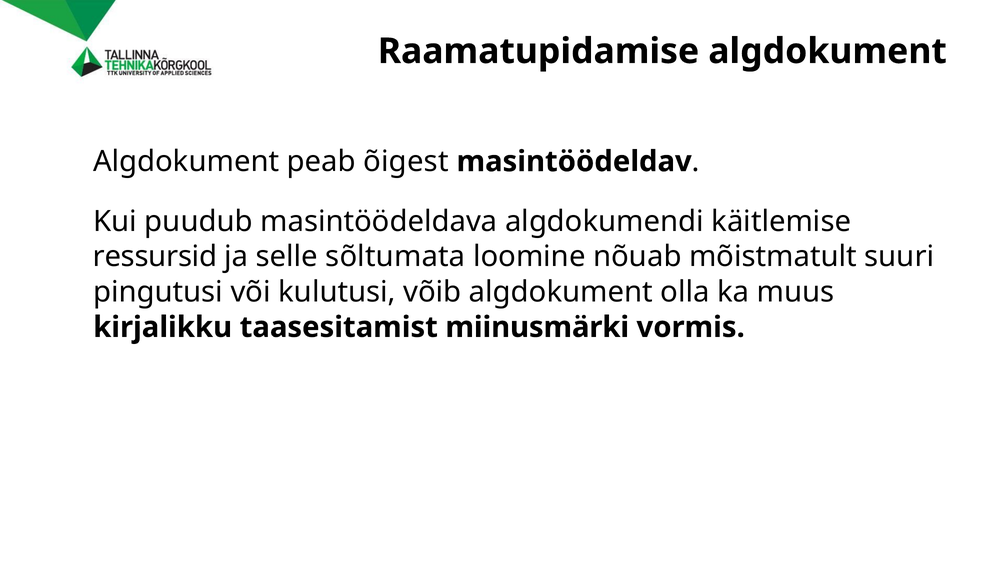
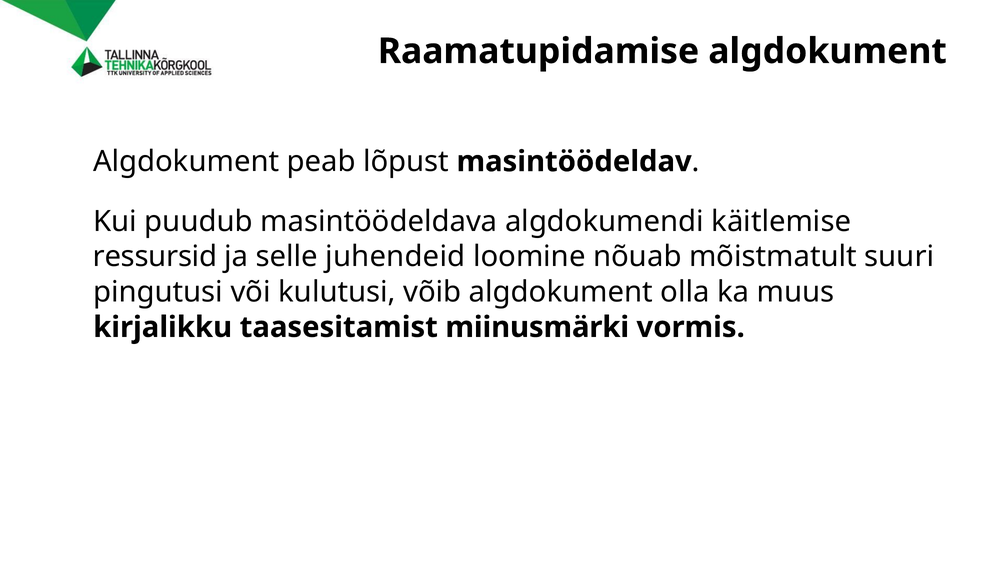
õigest: õigest -> lõpust (406, 161)
sõltumata: sõltumata -> juhendeid (395, 256)
